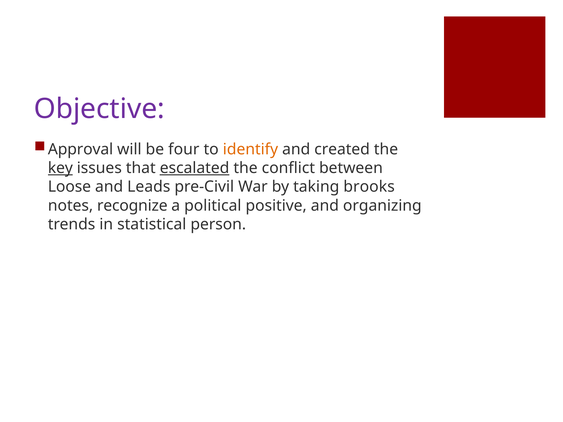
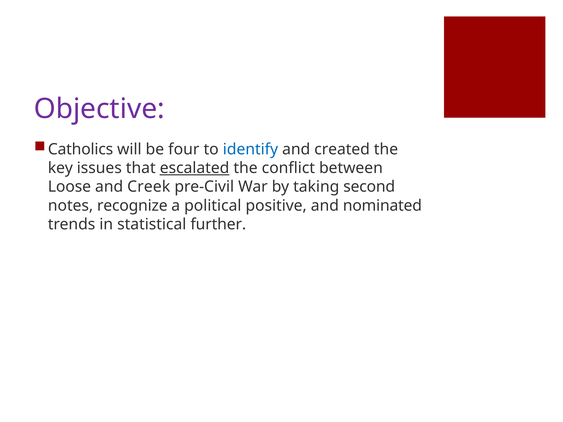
Approval: Approval -> Catholics (81, 149)
identify colour: orange -> blue (250, 149)
key underline: present -> none (60, 168)
Leads: Leads -> Creek (149, 187)
brooks: brooks -> second (369, 187)
organizing: organizing -> nominated (382, 206)
person: person -> further (218, 224)
